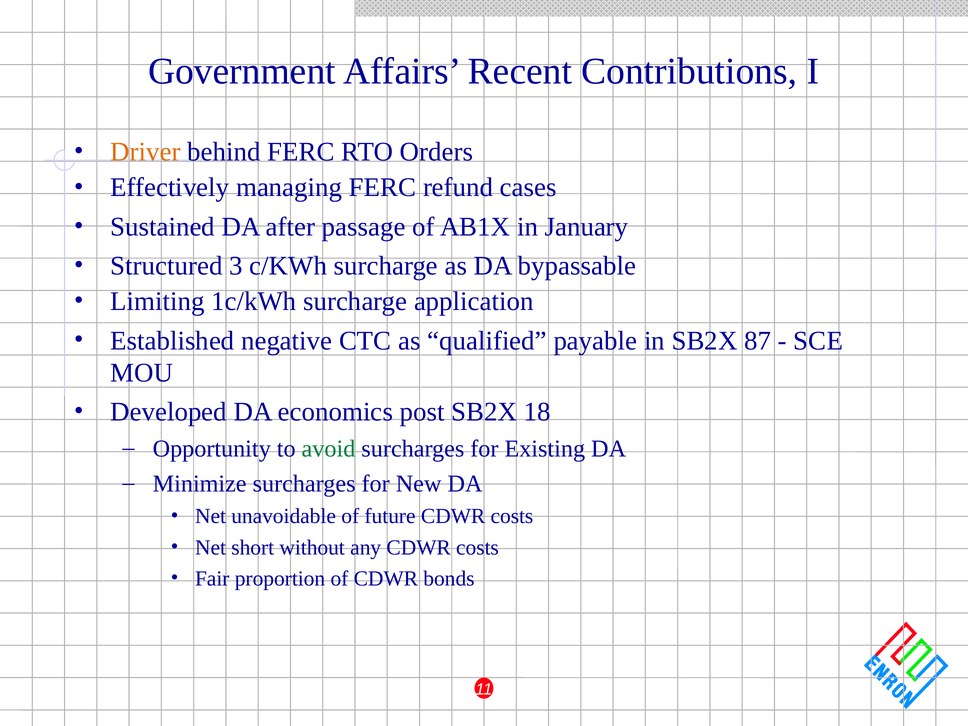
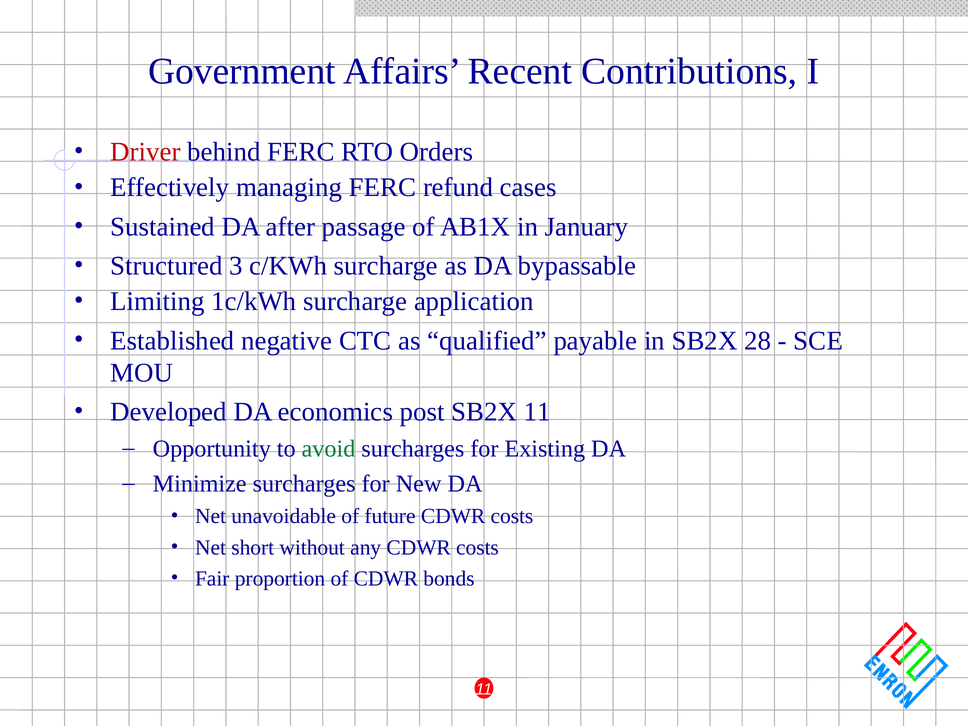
Driver colour: orange -> red (145, 152)
87: 87 -> 28 (758, 341)
SB2X 18: 18 -> 11 (537, 412)
